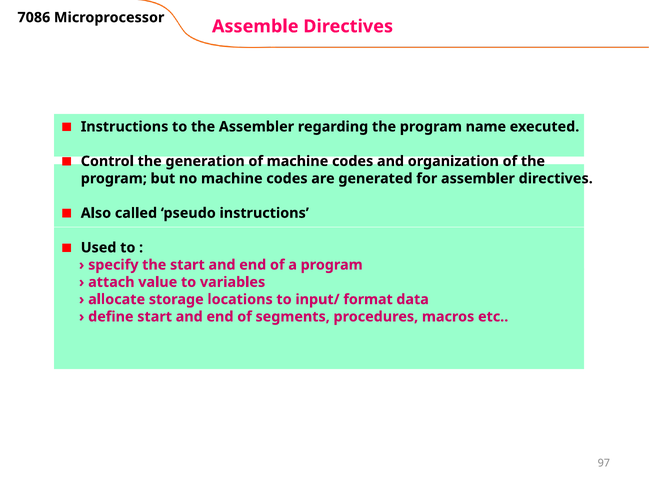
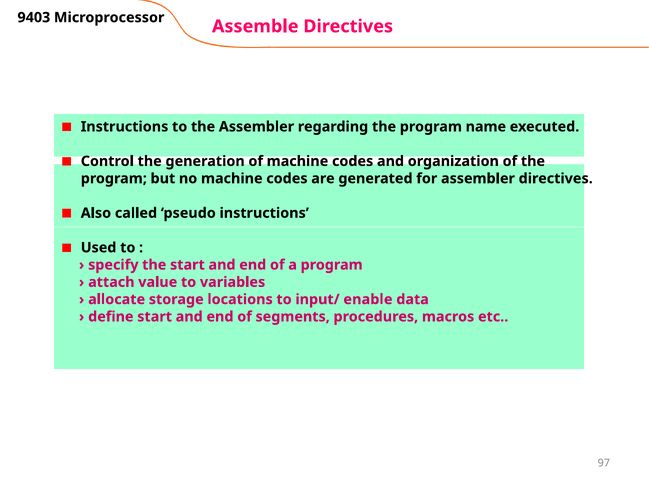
7086: 7086 -> 9403 (34, 18)
format: format -> enable (368, 300)
